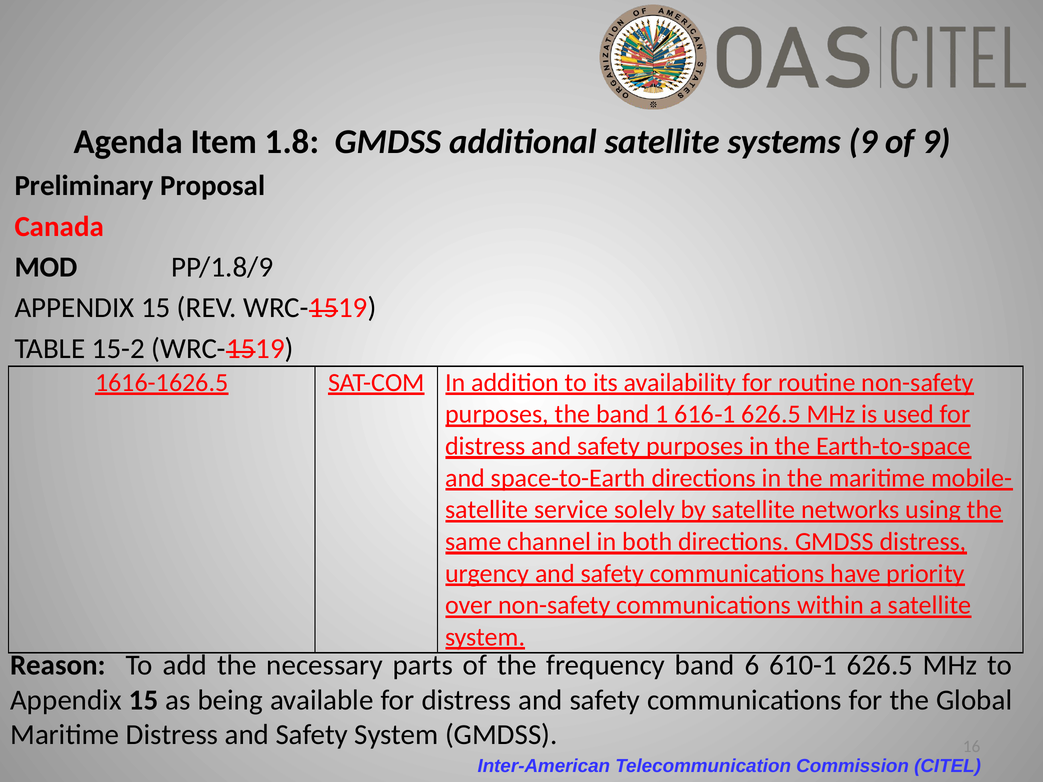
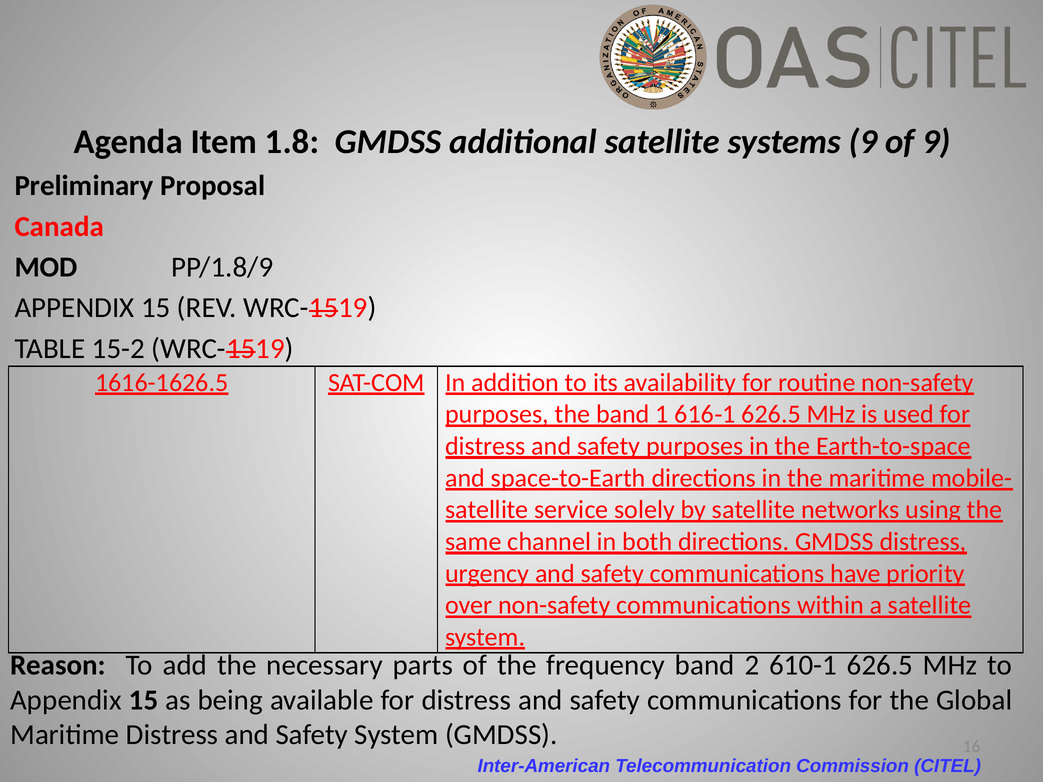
6: 6 -> 2 (752, 665)
